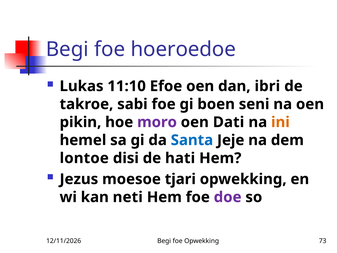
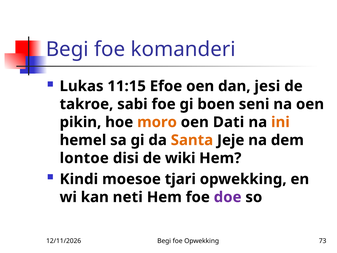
hoeroedoe: hoeroedoe -> komanderi (183, 49)
11:10: 11:10 -> 11:15 (127, 86)
ibri: ibri -> jesi (267, 86)
moro colour: purple -> orange (157, 122)
Santa colour: blue -> orange (192, 140)
hati: hati -> wiki (180, 158)
Jezus: Jezus -> Kindi (79, 179)
